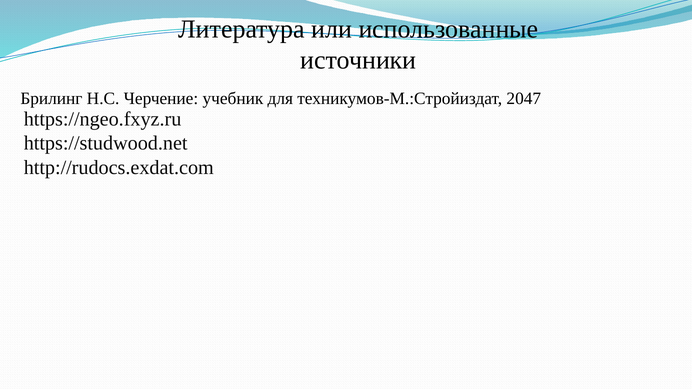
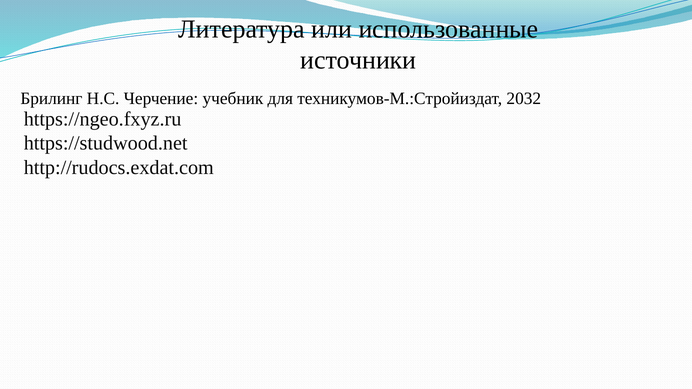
2047: 2047 -> 2032 (524, 99)
